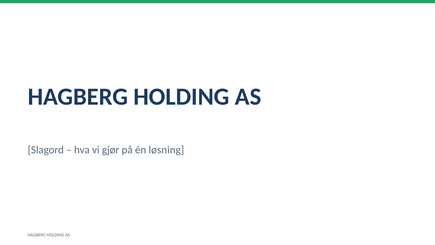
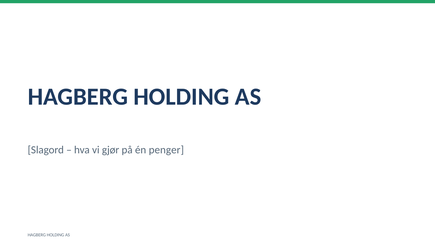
løsning: løsning -> penger (166, 150)
